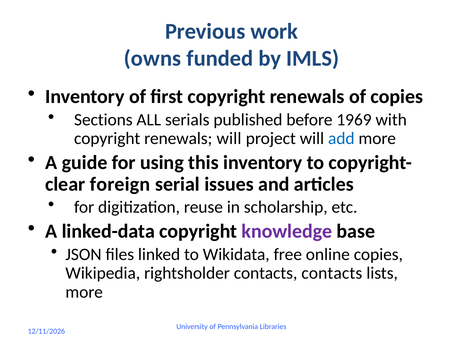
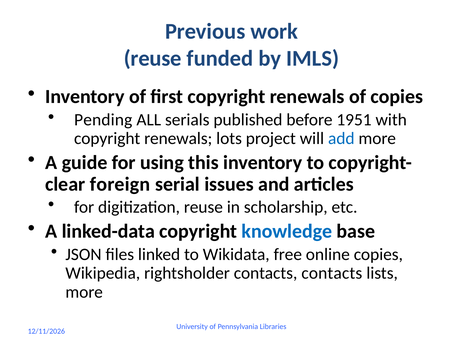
owns: owns -> reuse (153, 58)
Sections: Sections -> Pending (103, 120)
1969: 1969 -> 1951 (354, 120)
renewals will: will -> lots (229, 139)
knowledge colour: purple -> blue (287, 232)
